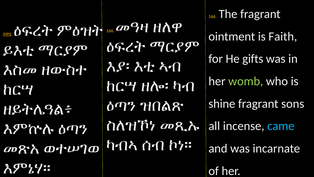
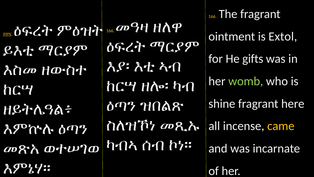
Faith: Faith -> Extol (283, 36)
sons: sons -> here (293, 103)
came colour: light blue -> yellow (281, 126)
